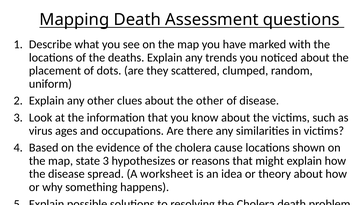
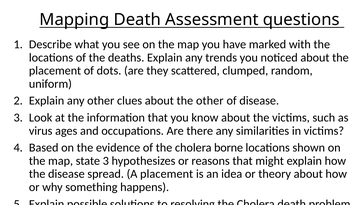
cause: cause -> borne (229, 148)
A worksheet: worksheet -> placement (167, 174)
